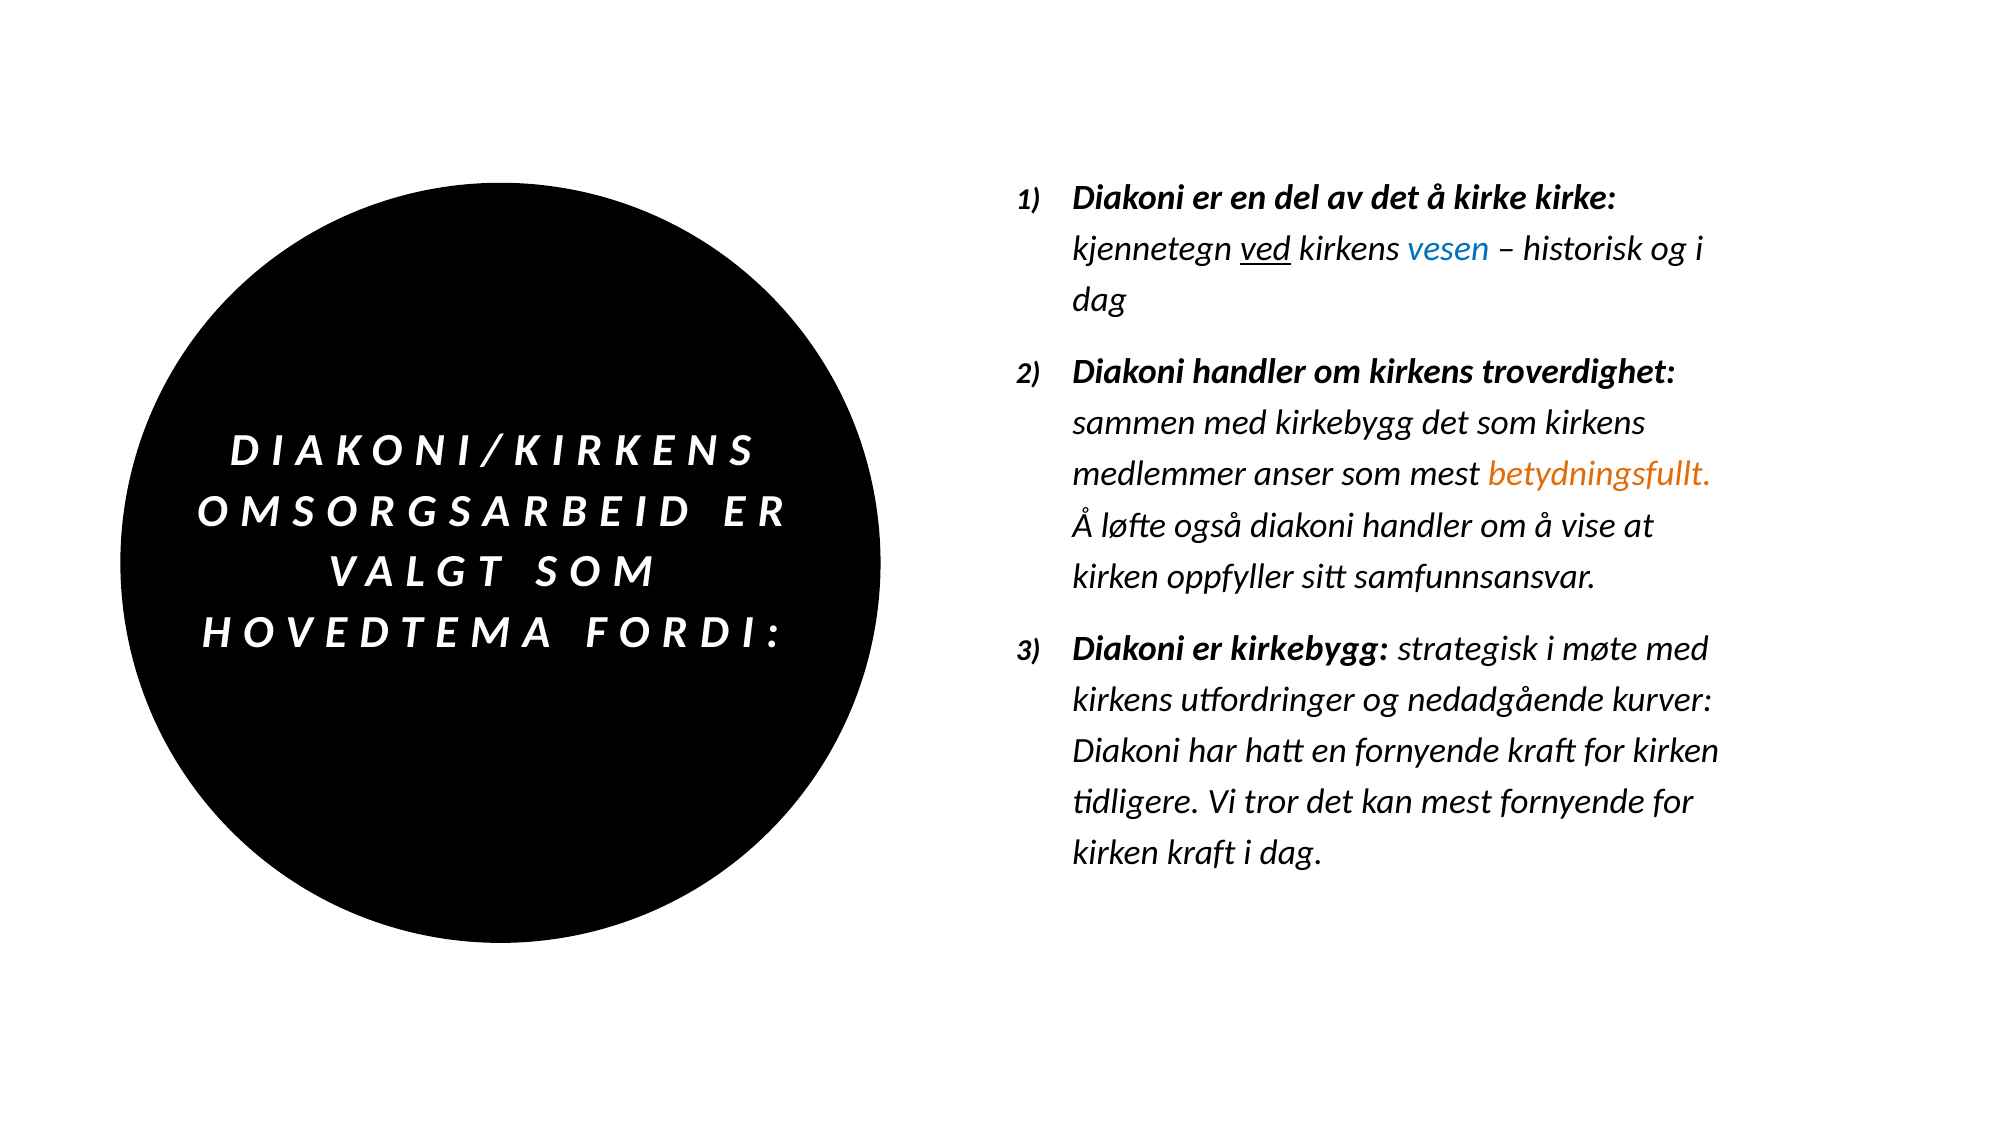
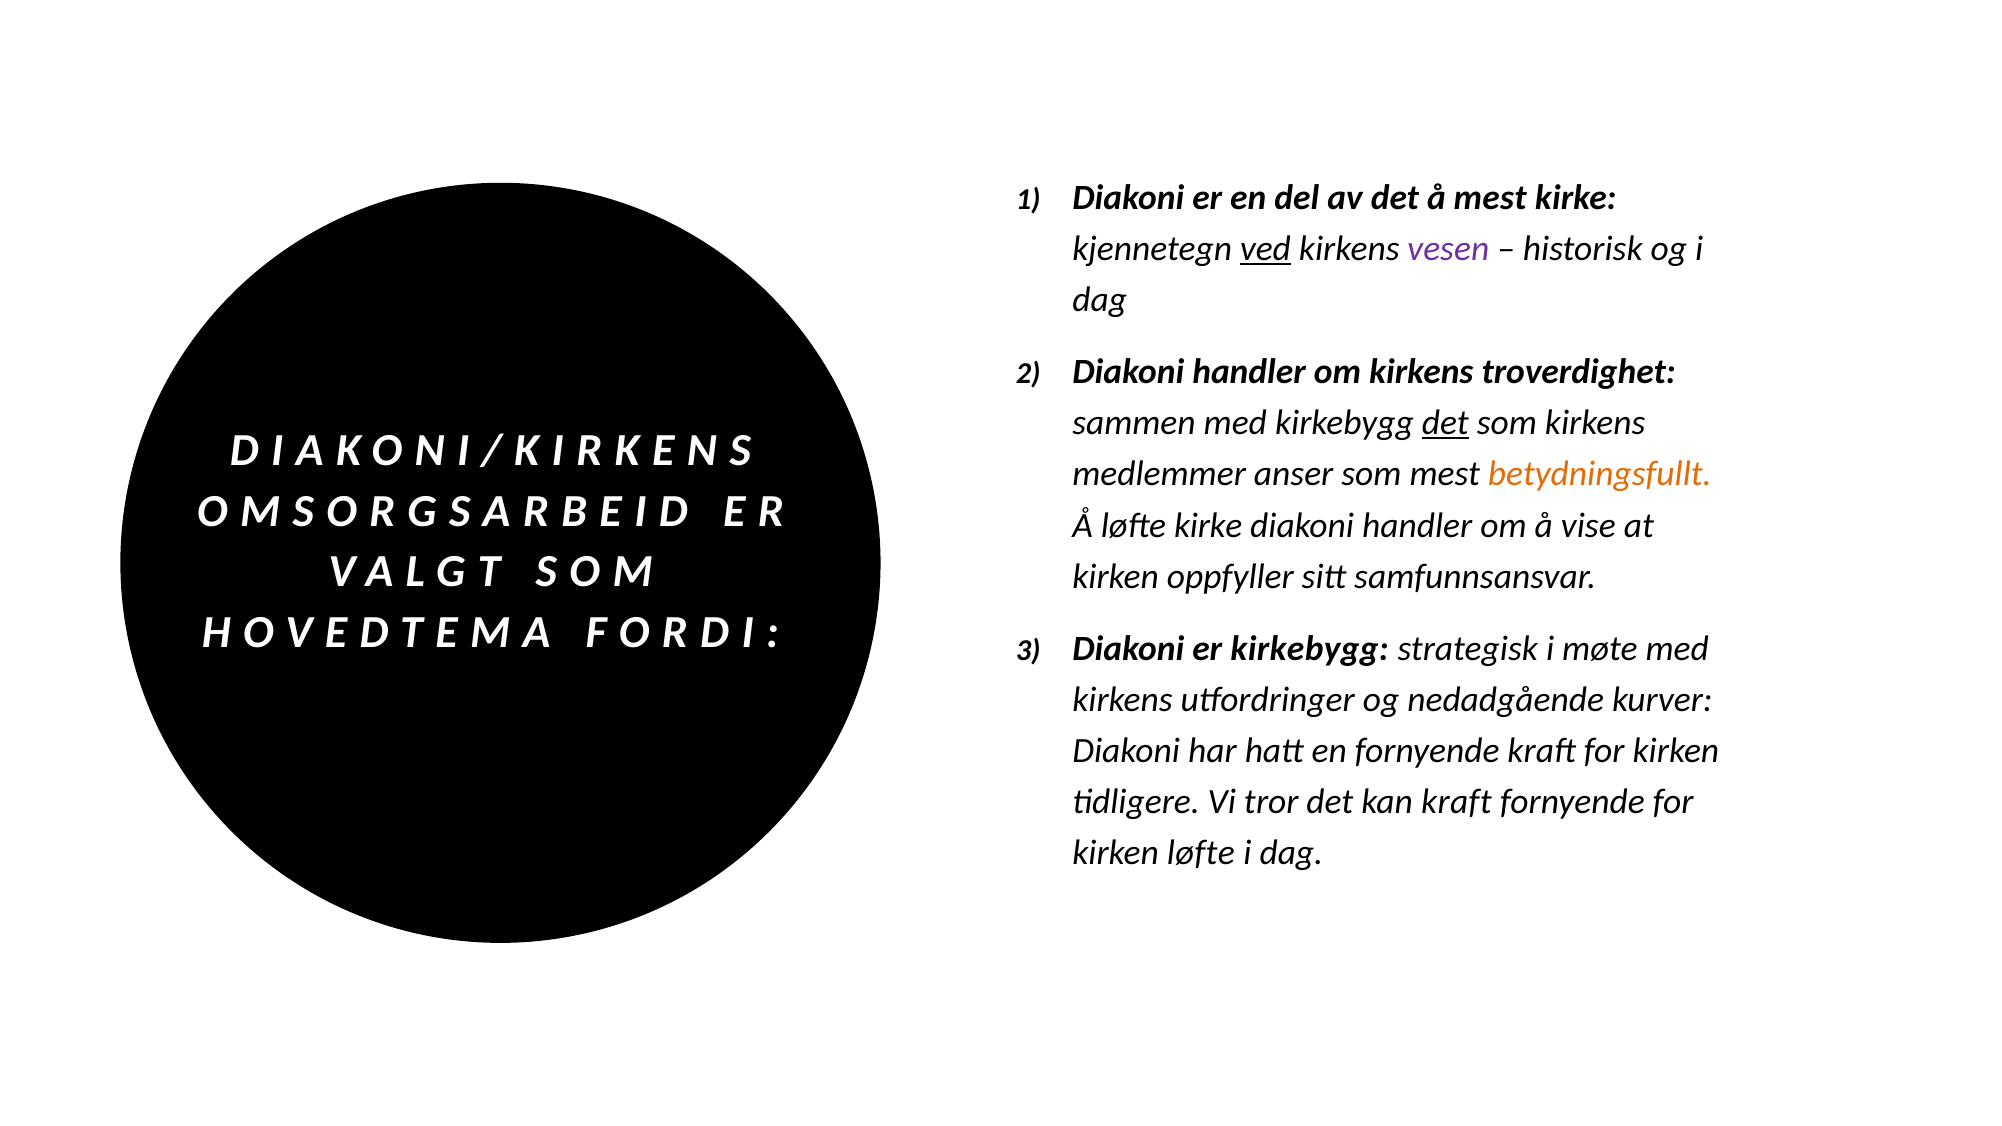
å kirke: kirke -> mest (1490, 198)
vesen colour: blue -> purple (1448, 249)
det underline: none -> present (1445, 423)
løfte også: også -> kirke (1208, 525)
kan mest: mest -> kraft (1456, 802)
kirken kraft: kraft -> løfte (1201, 853)
